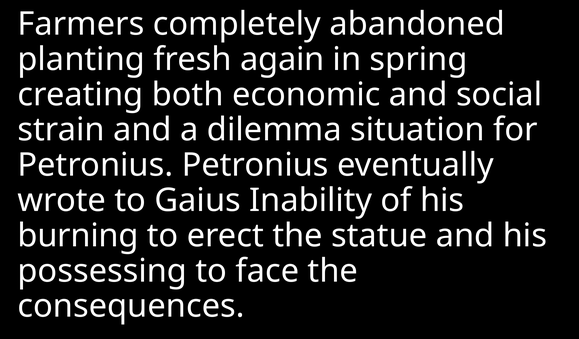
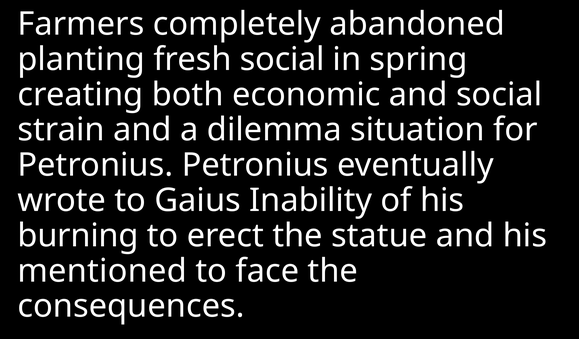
fresh again: again -> social (282, 59)
possessing: possessing -> mentioned (102, 271)
